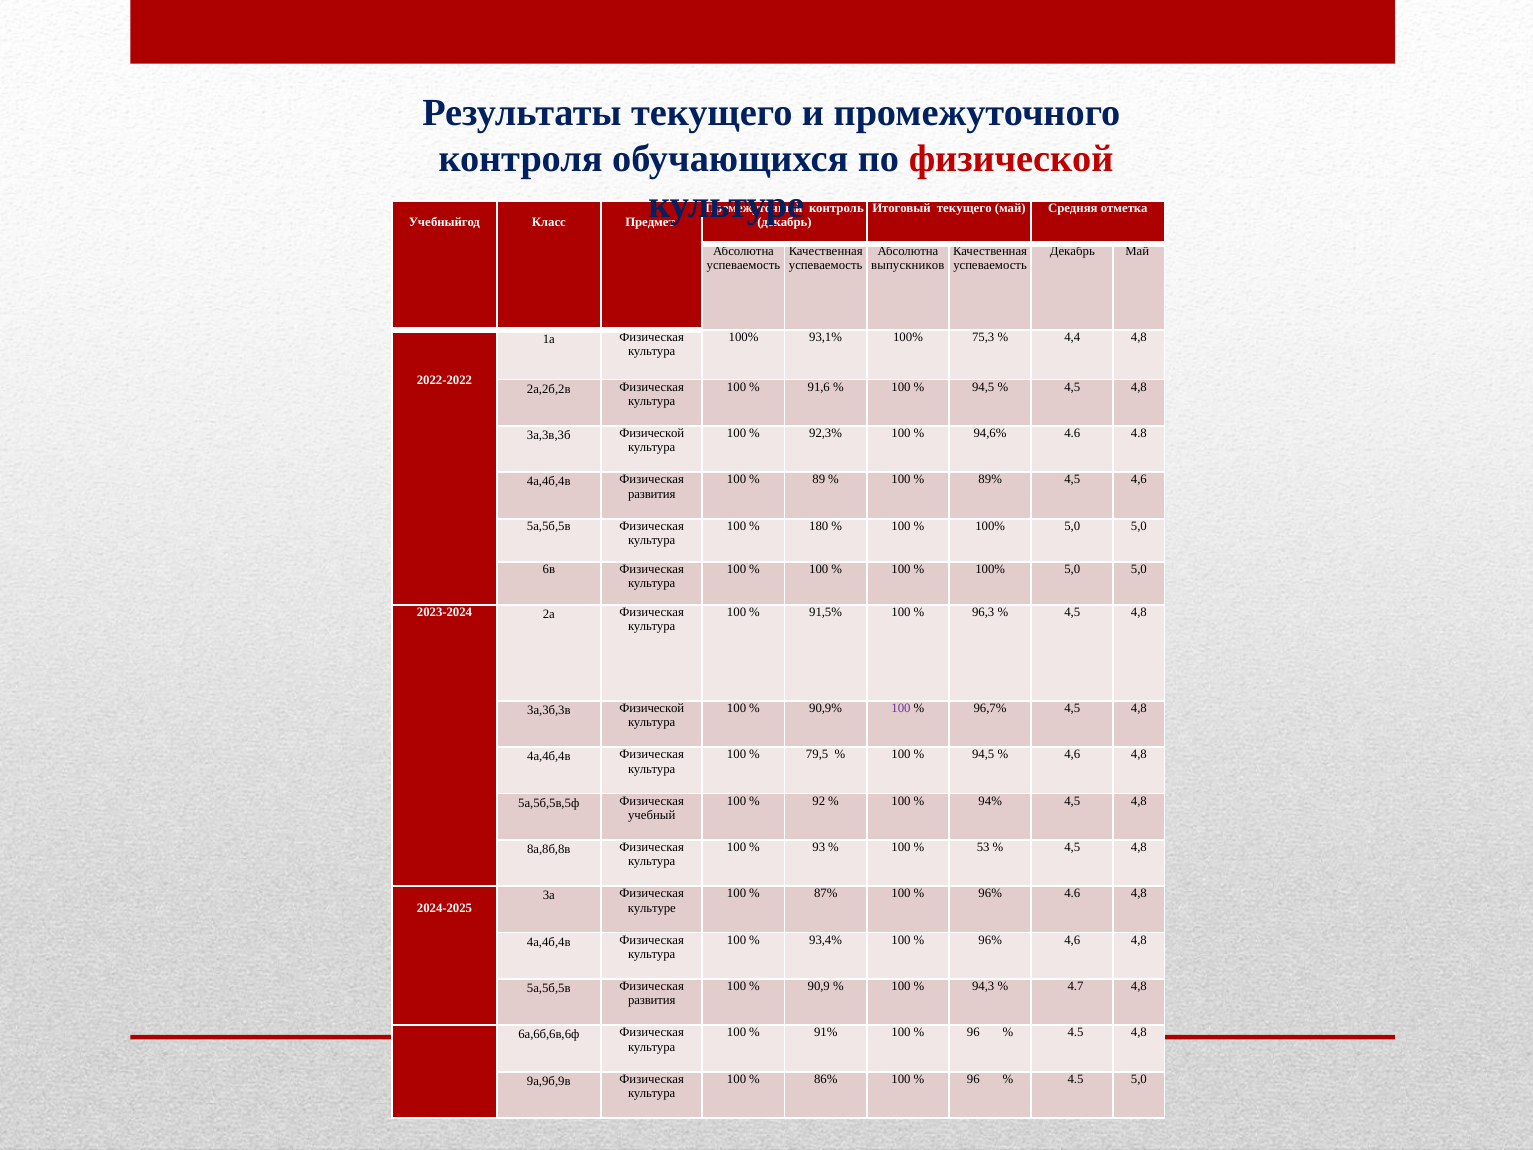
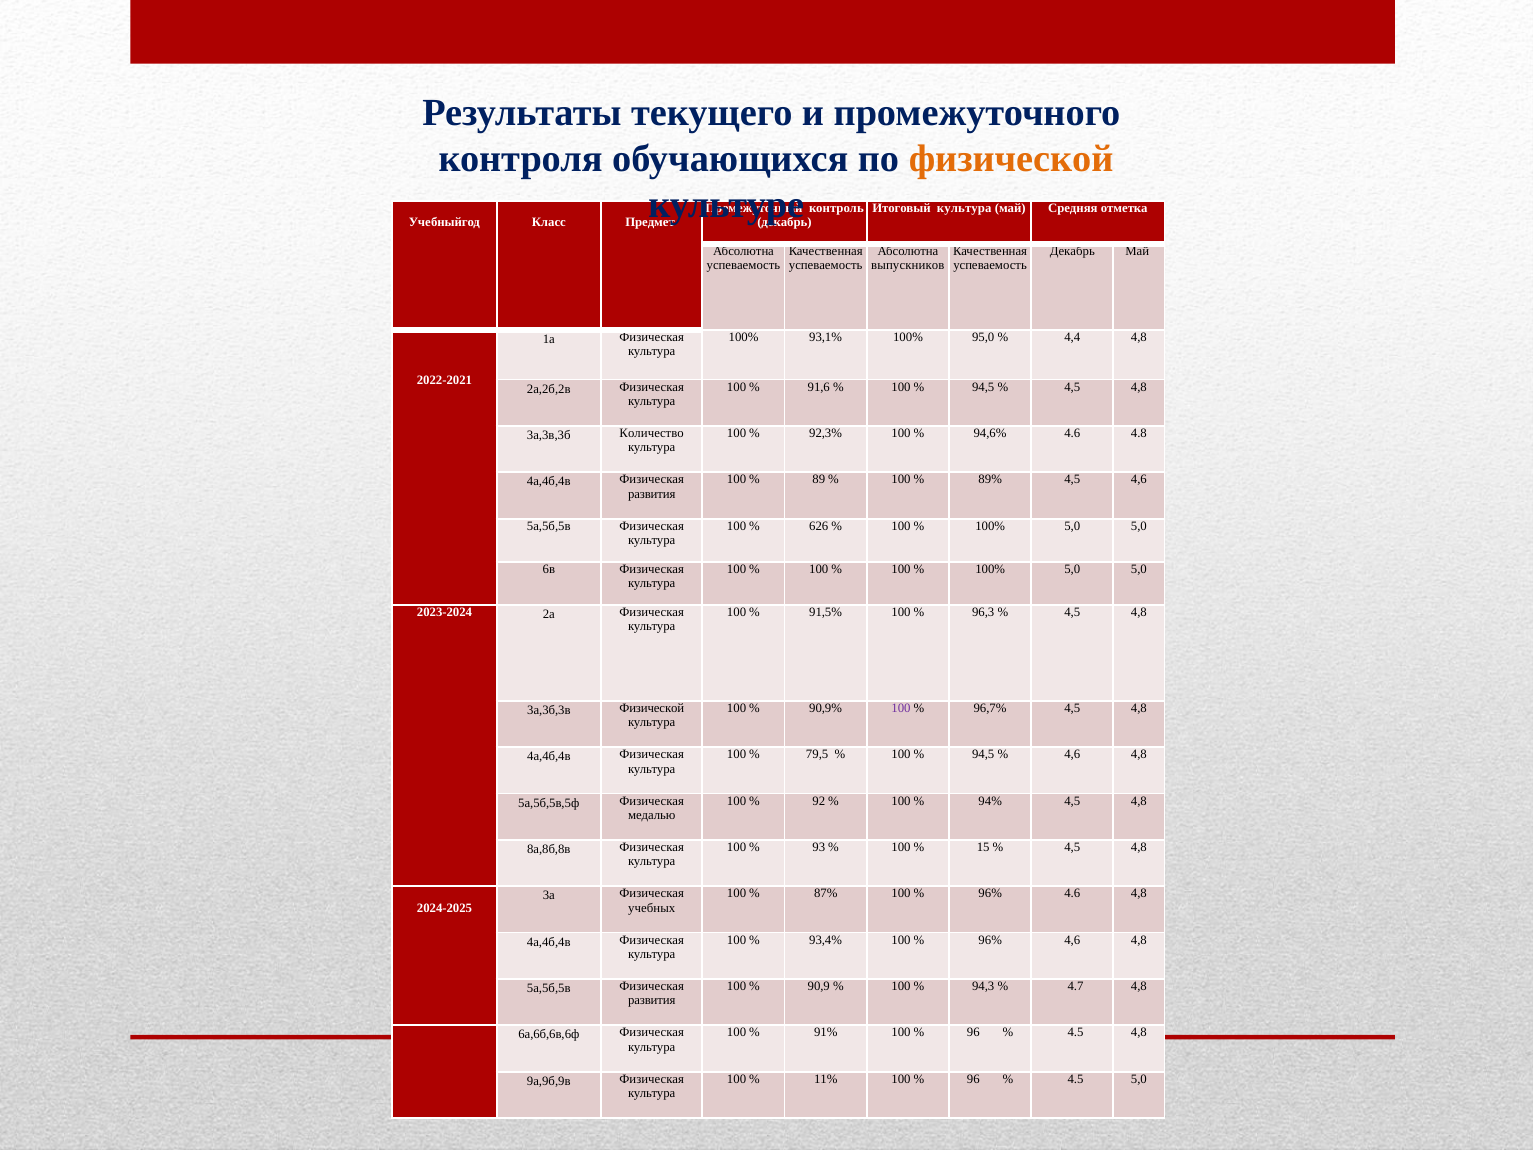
физической colour: red -> orange (1011, 159)
Итоговый текущего: текущего -> культура (964, 208)
75,3: 75,3 -> 95,0 (983, 337)
2022-2022: 2022-2022 -> 2022-2021 (444, 380)
3а,3в,3б Физической: Физической -> Количество (652, 433)
180: 180 -> 626 (819, 526)
учебный: учебный -> медалью (652, 815)
53: 53 -> 15 (983, 847)
культуре: культуре -> учебных (652, 908)
86%: 86% -> 11% (826, 1079)
